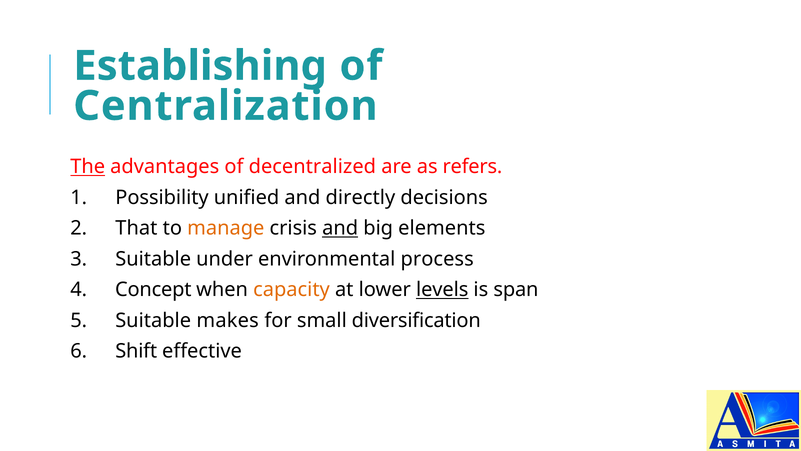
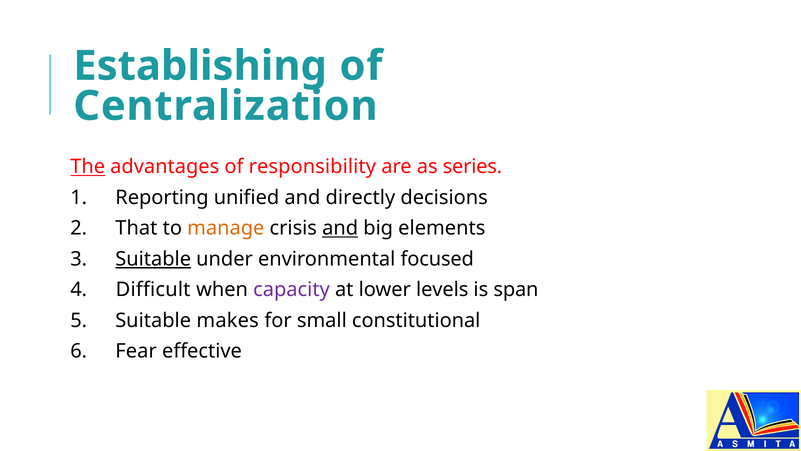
decentralized: decentralized -> responsibility (312, 167)
refers: refers -> series (472, 167)
Possibility: Possibility -> Reporting (162, 197)
Suitable underline: none -> present (153, 259)
process: process -> focused (437, 259)
Concept: Concept -> Difficult (153, 290)
capacity colour: orange -> purple (292, 290)
levels underline: present -> none (442, 290)
diversification: diversification -> constitutional (416, 320)
Shift: Shift -> Fear (136, 351)
